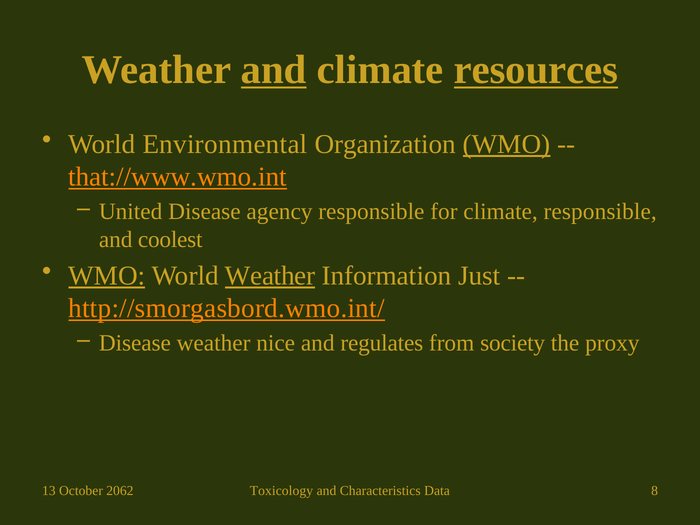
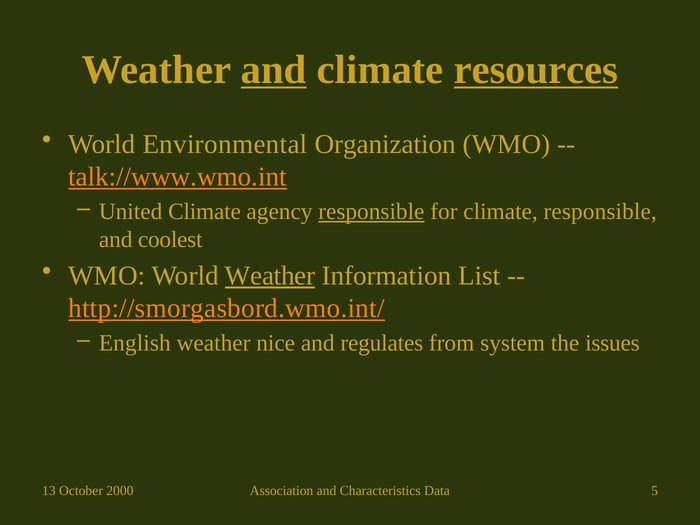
WMO underline: present -> none (507, 144)
that://www.wmo.int: that://www.wmo.int -> talk://www.wmo.int (178, 177)
United Disease: Disease -> Climate (205, 212)
responsible underline: none -> present (371, 212)
WMO underline: present -> none (107, 276)
Just: Just -> List (479, 276)
Disease: Disease -> English (135, 343)
society: society -> system (513, 343)
proxy: proxy -> issues (612, 343)
2062: 2062 -> 2000 (120, 491)
Toxicology: Toxicology -> Association (282, 491)
8: 8 -> 5 (655, 491)
